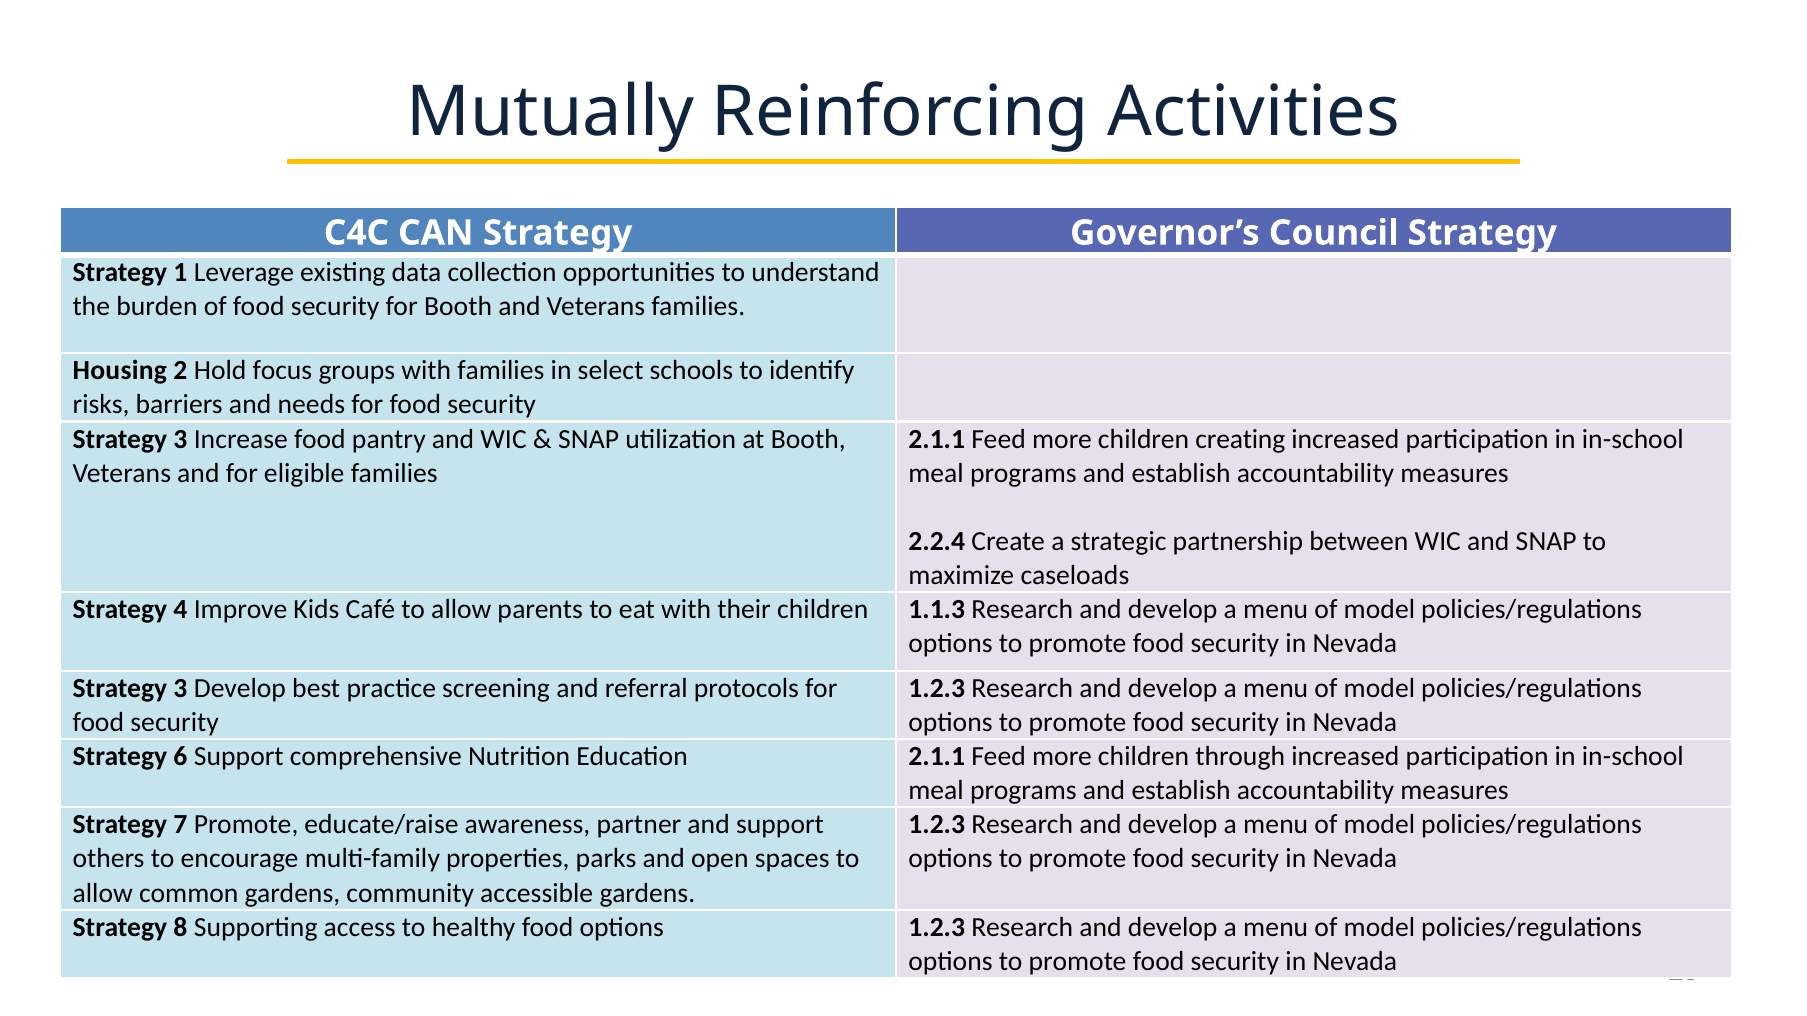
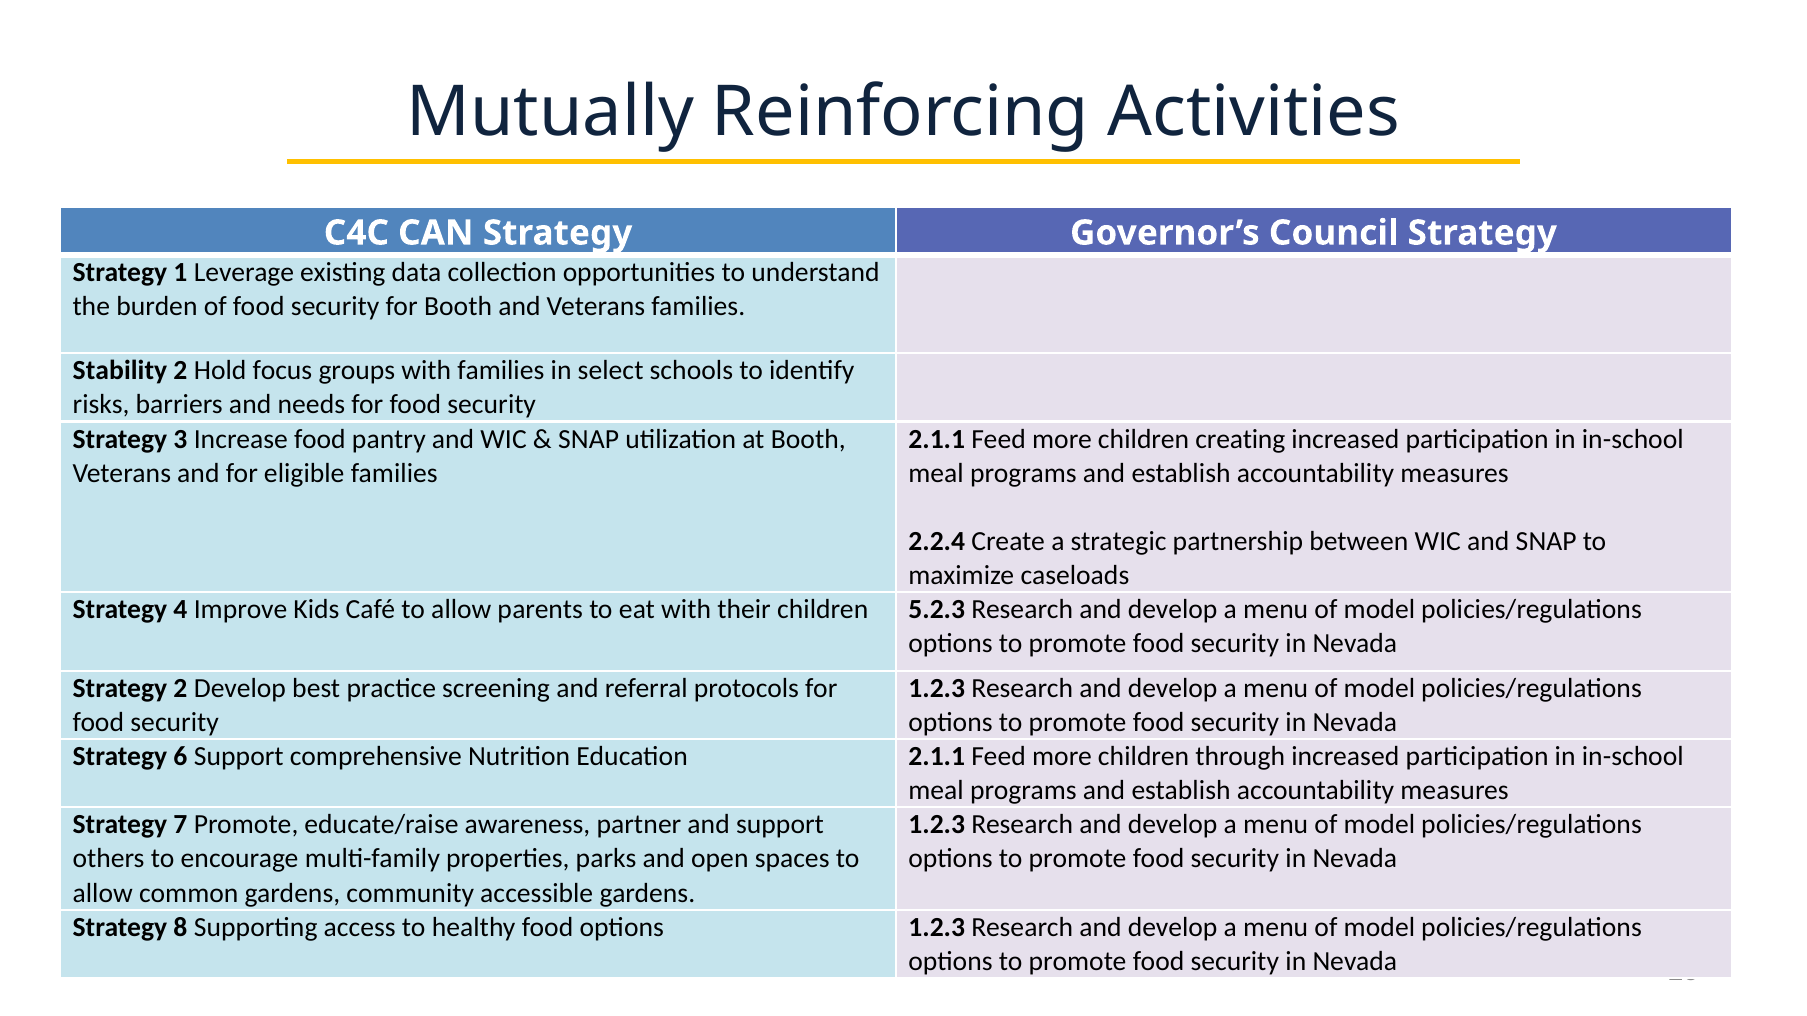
Housing: Housing -> Stability (120, 371)
1.1.3: 1.1.3 -> 5.2.3 (937, 610)
3: 3 -> 2 (180, 689)
